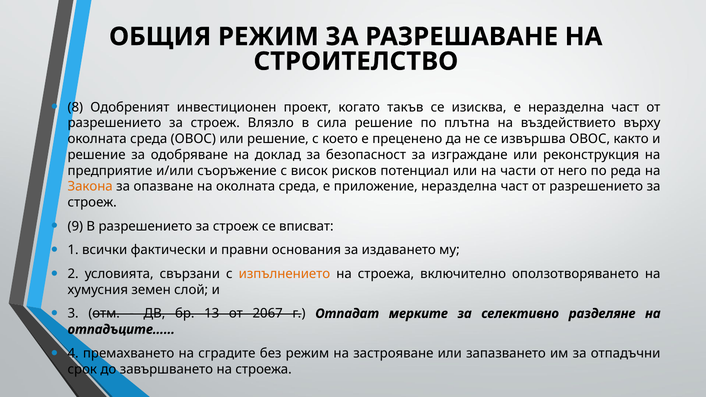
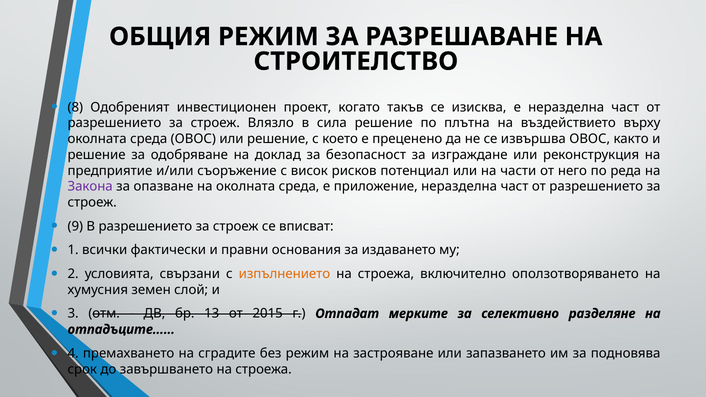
Закона colour: orange -> purple (90, 187)
2067: 2067 -> 2015 (268, 314)
отпадъчни: отпадъчни -> подновява (626, 353)
